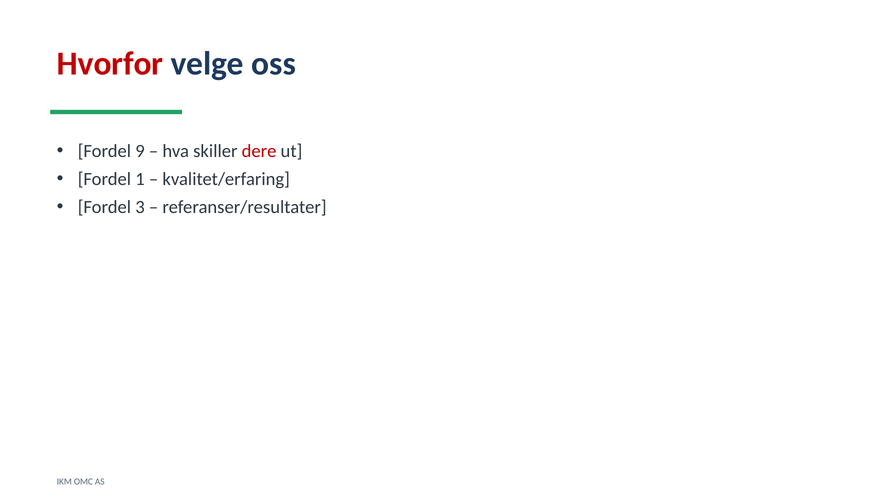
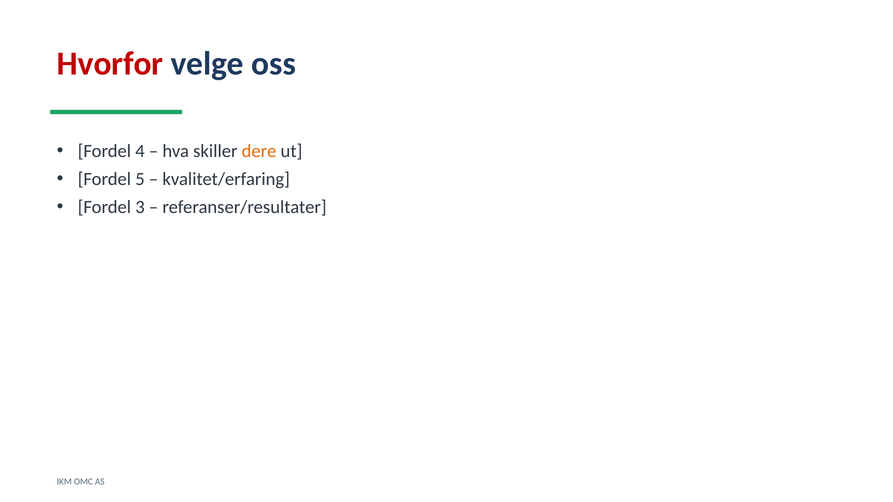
9: 9 -> 4 (140, 151)
dere colour: red -> orange (259, 151)
1: 1 -> 5 (140, 179)
